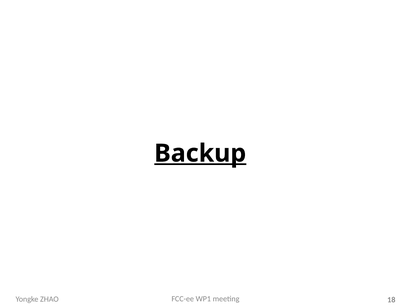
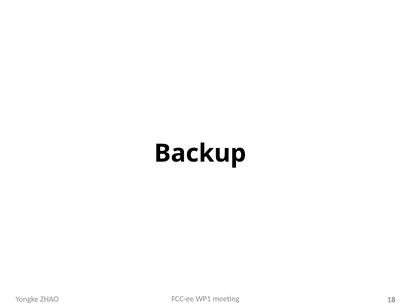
Backup underline: present -> none (200, 153)
